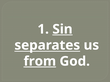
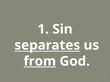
Sin underline: present -> none (62, 29)
